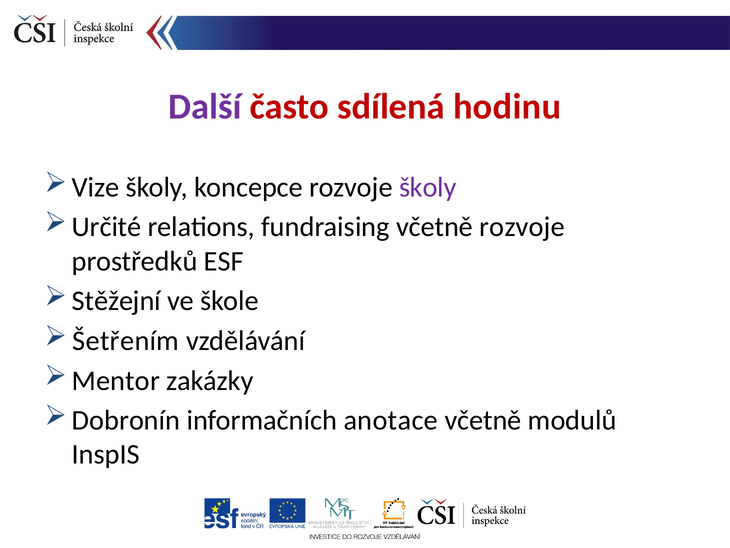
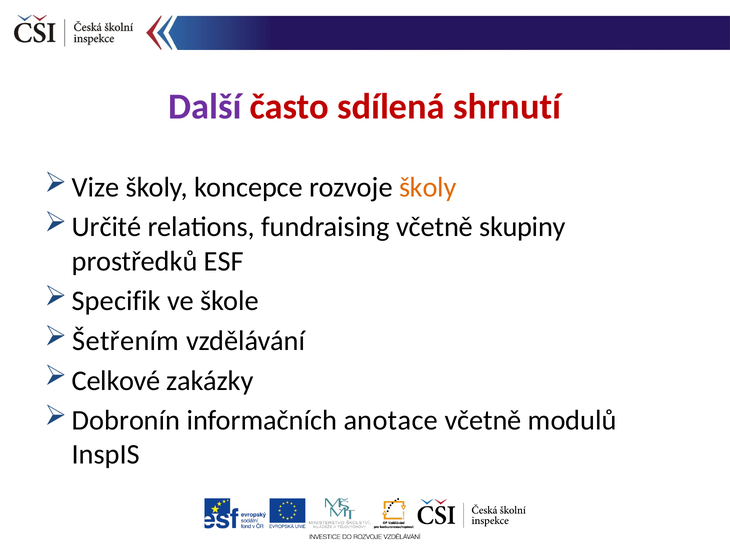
hodinu: hodinu -> shrnutí (507, 106)
školy colour: purple -> orange (428, 187)
včetně rozvoje: rozvoje -> skupiny (522, 227)
Stěžejní: Stěžejní -> Specifik (116, 301)
Mentor: Mentor -> Celkové (116, 380)
